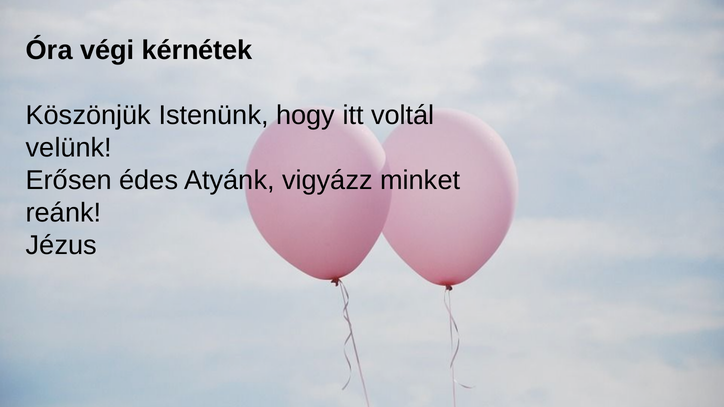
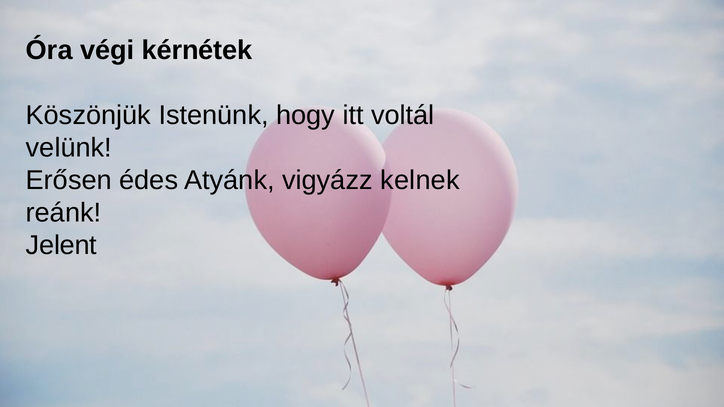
minket: minket -> kelnek (420, 181)
Jézus: Jézus -> Jelent (61, 246)
